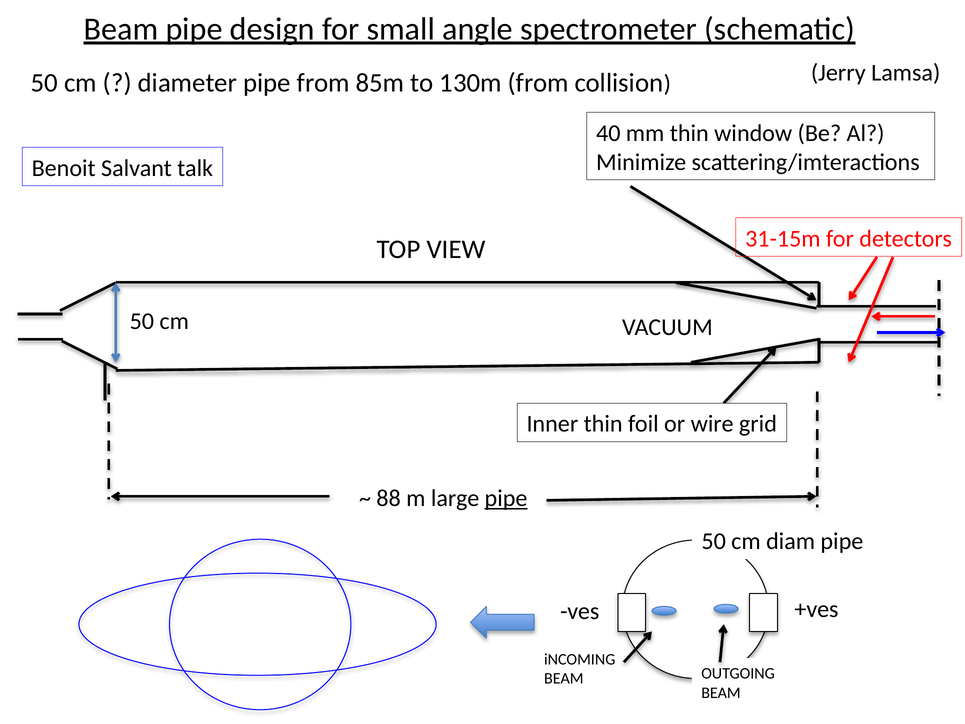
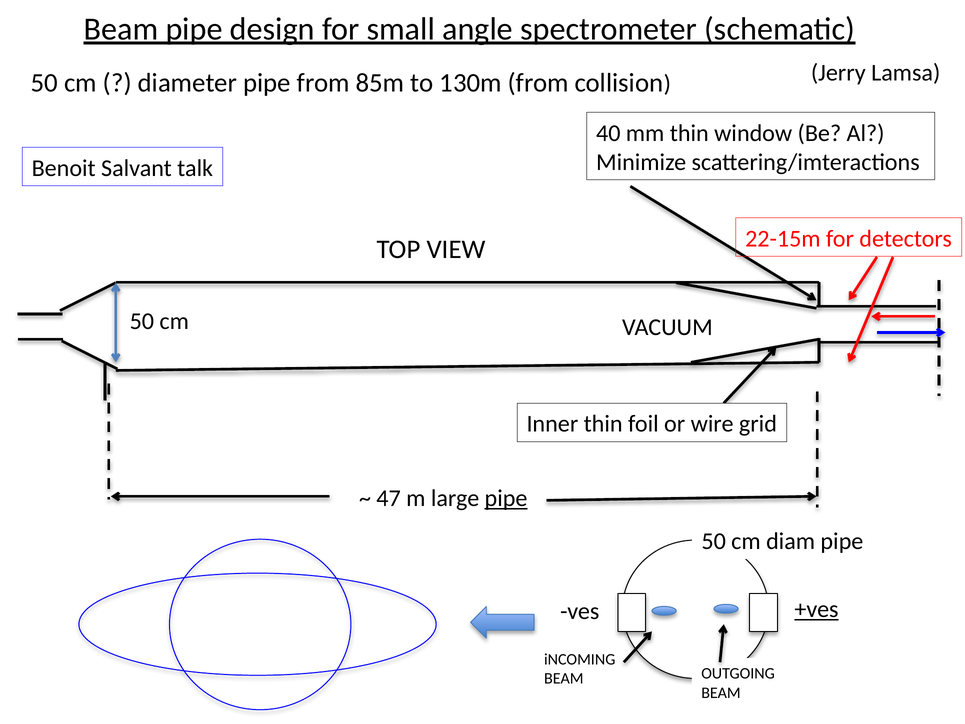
31-15m: 31-15m -> 22-15m (783, 239)
88: 88 -> 47 (389, 498)
+ves underline: none -> present (816, 609)
